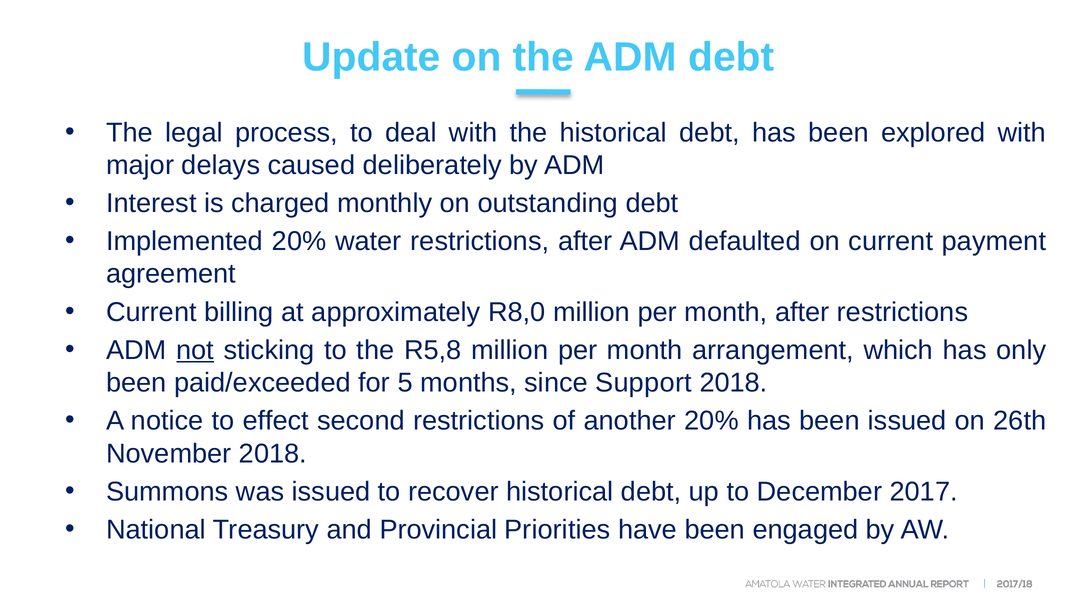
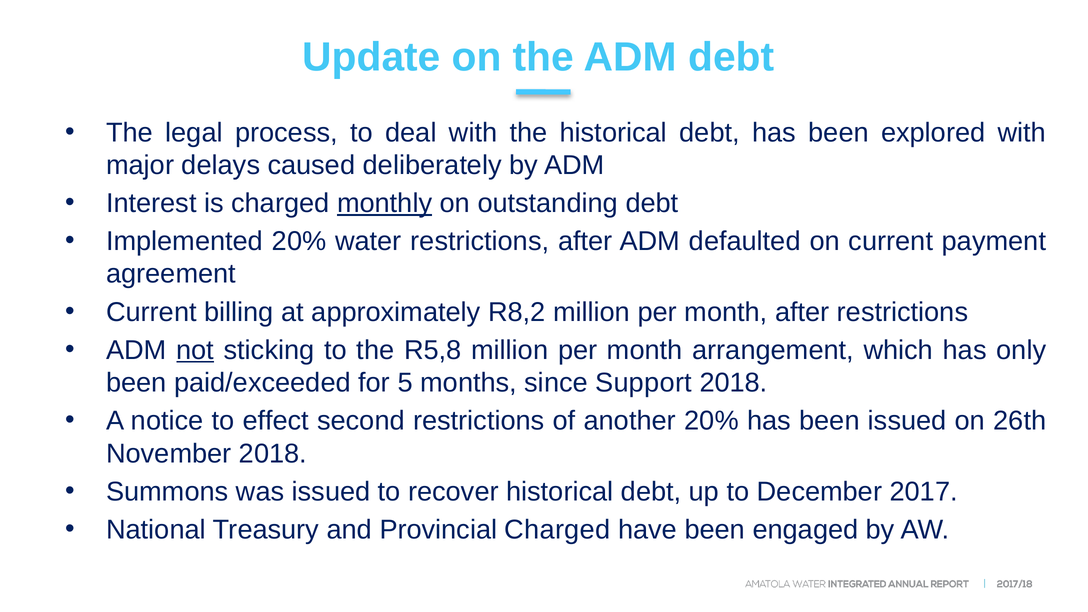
monthly underline: none -> present (385, 203)
R8,0: R8,0 -> R8,2 (517, 312)
Provincial Priorities: Priorities -> Charged (557, 530)
